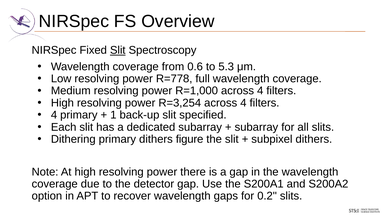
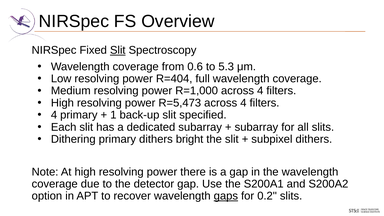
R=778: R=778 -> R=404 (174, 79)
R=3,254: R=3,254 -> R=5,473 (180, 103)
figure: figure -> bright (190, 139)
gaps underline: none -> present (226, 196)
